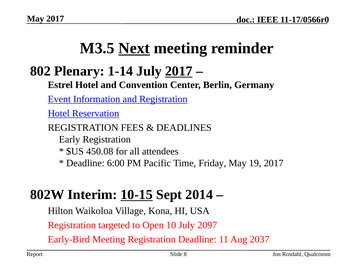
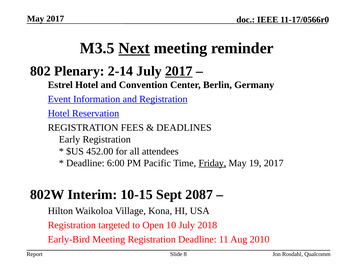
1-14: 1-14 -> 2-14 (120, 71)
450.08: 450.08 -> 452.00 (100, 152)
Friday underline: none -> present (212, 163)
10-15 underline: present -> none (137, 195)
2014: 2014 -> 2087 (199, 195)
2097: 2097 -> 2018 (207, 226)
2037: 2037 -> 2010 (260, 240)
